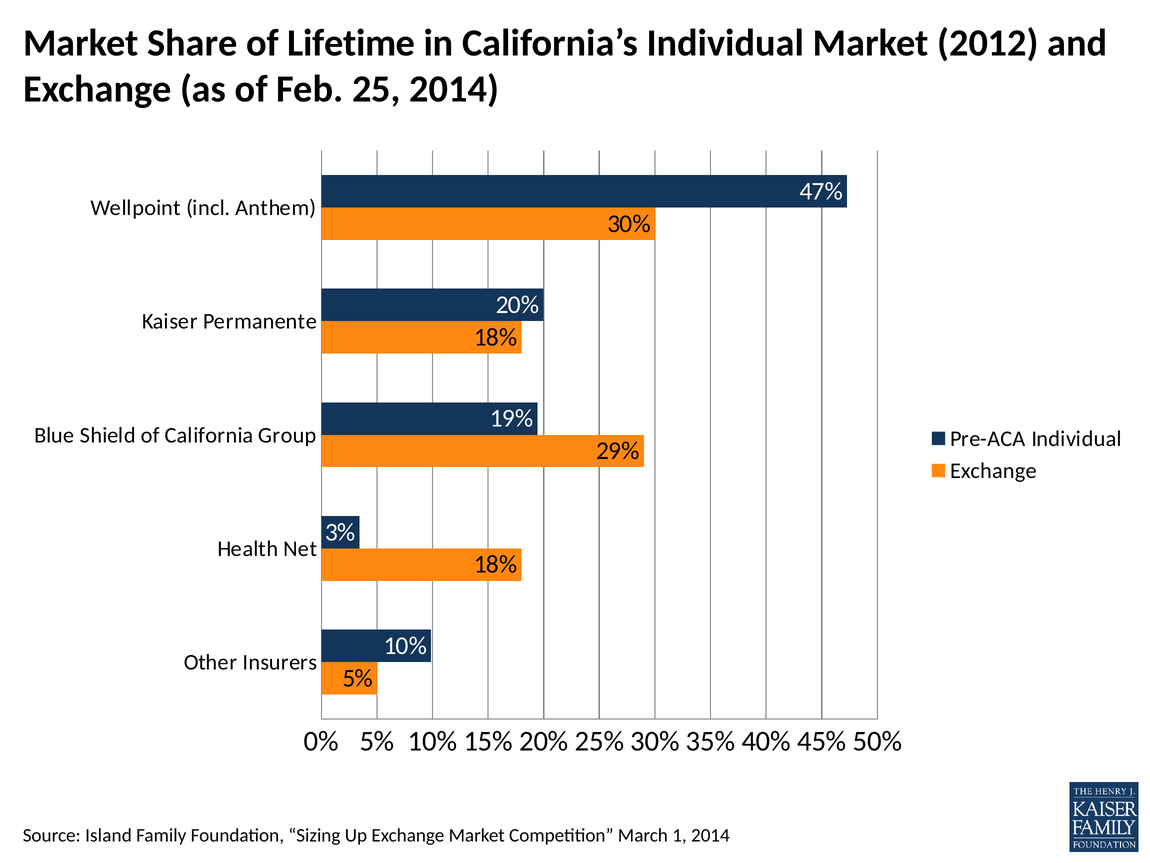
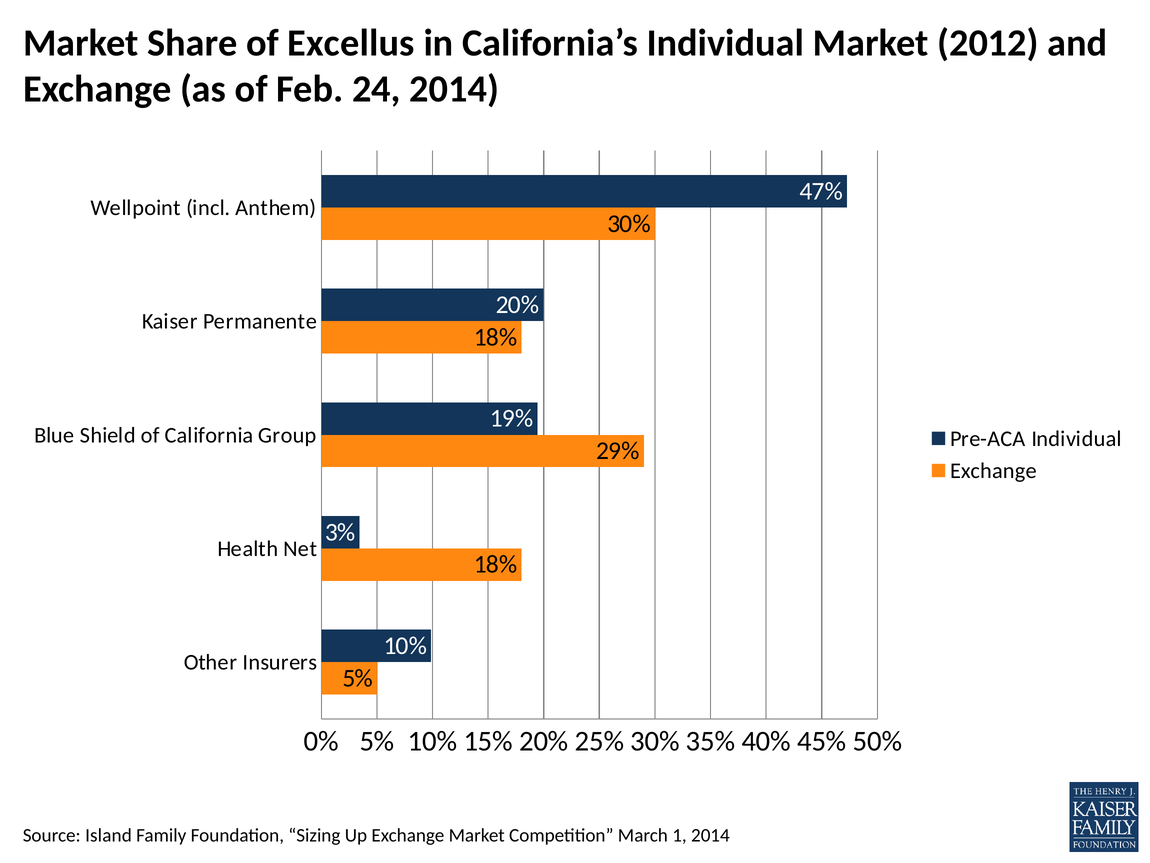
Lifetime: Lifetime -> Excellus (351, 43)
25: 25 -> 24 (376, 89)
